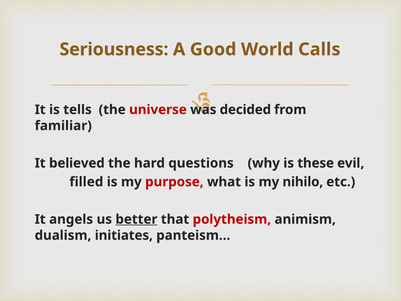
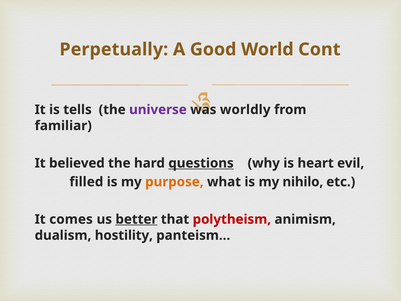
Seriousness: Seriousness -> Perpetually (114, 49)
Calls: Calls -> Cont (319, 49)
universe colour: red -> purple (158, 110)
decided: decided -> worldly (245, 110)
questions underline: none -> present (201, 163)
these: these -> heart (316, 163)
purpose colour: red -> orange (174, 182)
angels: angels -> comes (71, 219)
initiates: initiates -> hostility (124, 235)
